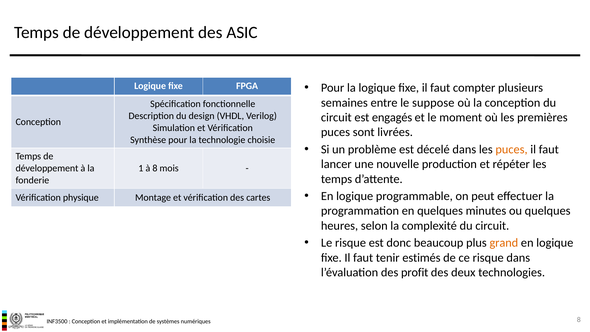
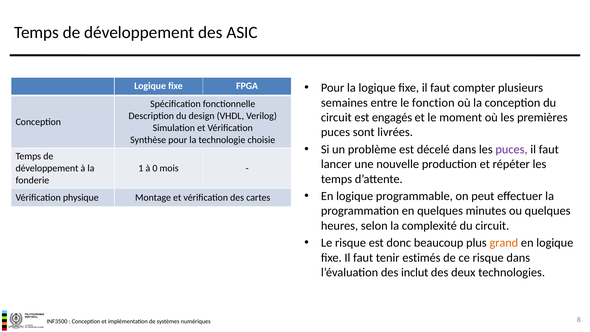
suppose: suppose -> fonction (433, 103)
puces colour: orange -> purple (512, 149)
à 8: 8 -> 0 (155, 168)
profit: profit -> inclut (415, 272)
